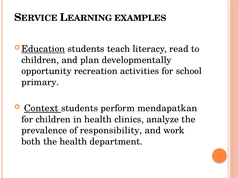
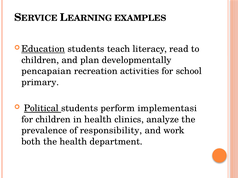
opportunity: opportunity -> pencapaian (46, 71)
Context: Context -> Political (41, 109)
mendapatkan: mendapatkan -> implementasi (167, 109)
